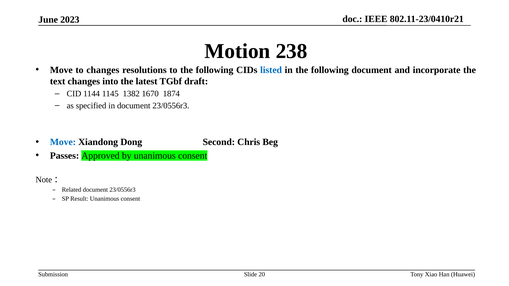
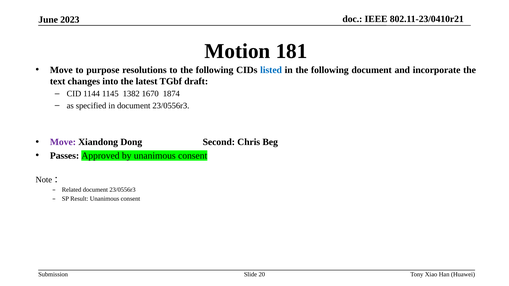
238: 238 -> 181 (292, 51)
to changes: changes -> purpose (103, 70)
Move colour: blue -> purple (63, 142)
